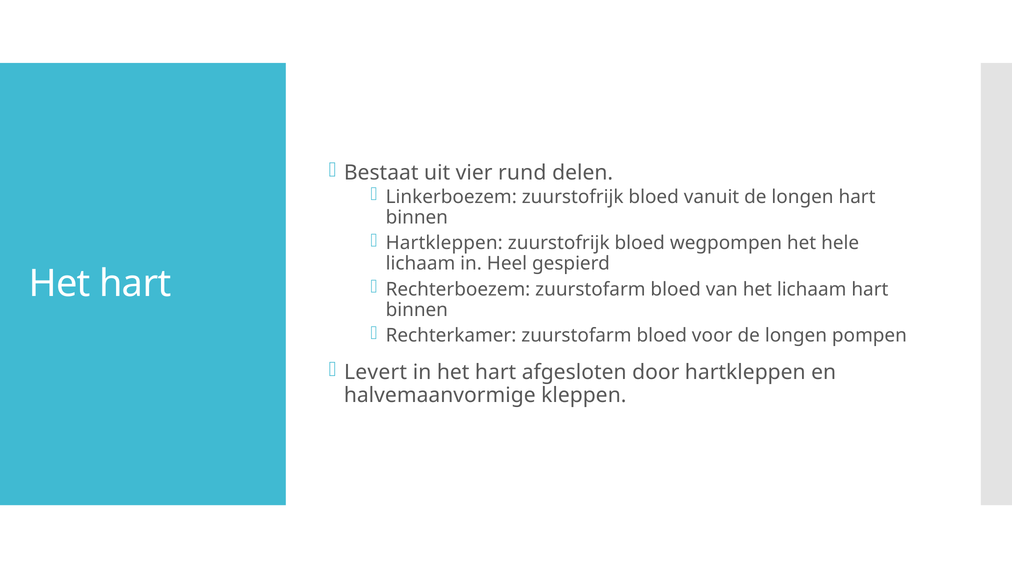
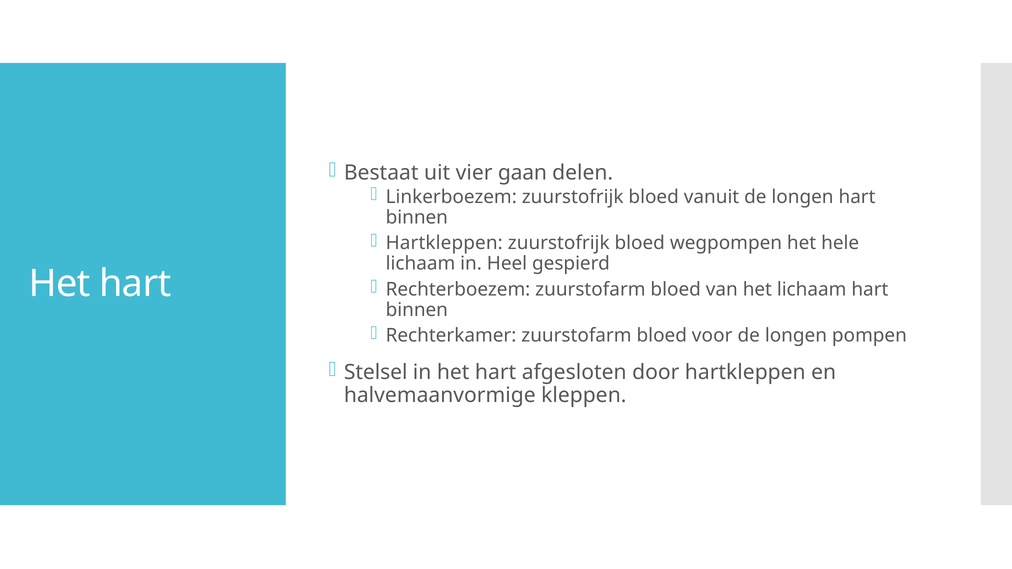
rund: rund -> gaan (522, 173)
Levert: Levert -> Stelsel (376, 373)
